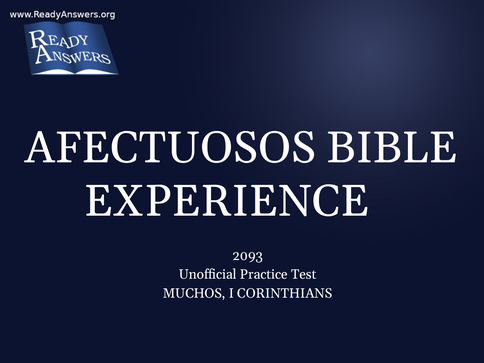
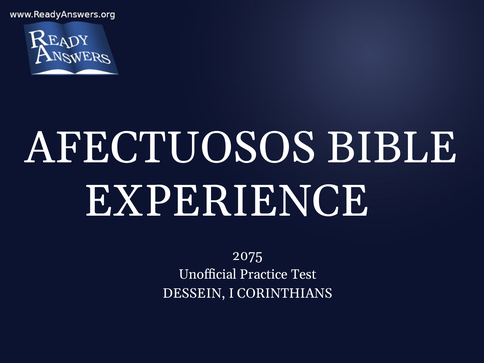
2093: 2093 -> 2075 (248, 256)
MUCHOS: MUCHOS -> DESSEIN (194, 293)
